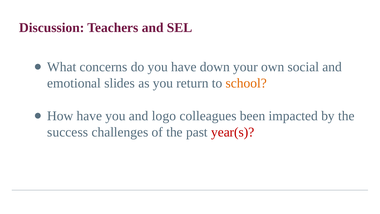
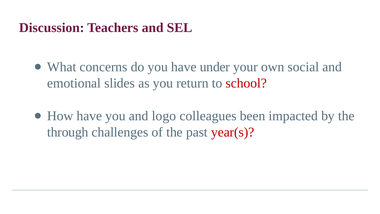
down: down -> under (215, 67)
school colour: orange -> red (246, 83)
success: success -> through (68, 132)
